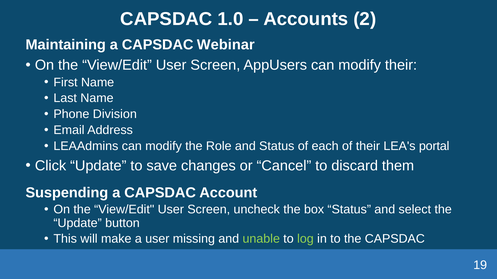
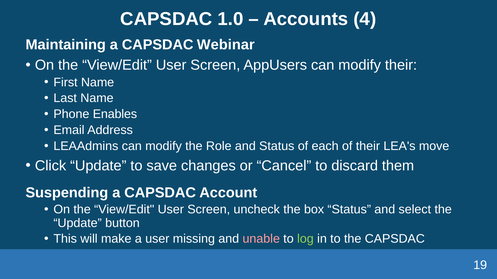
2: 2 -> 4 (365, 19)
Division: Division -> Enables (115, 114)
portal: portal -> move (434, 146)
unable colour: light green -> pink (261, 239)
